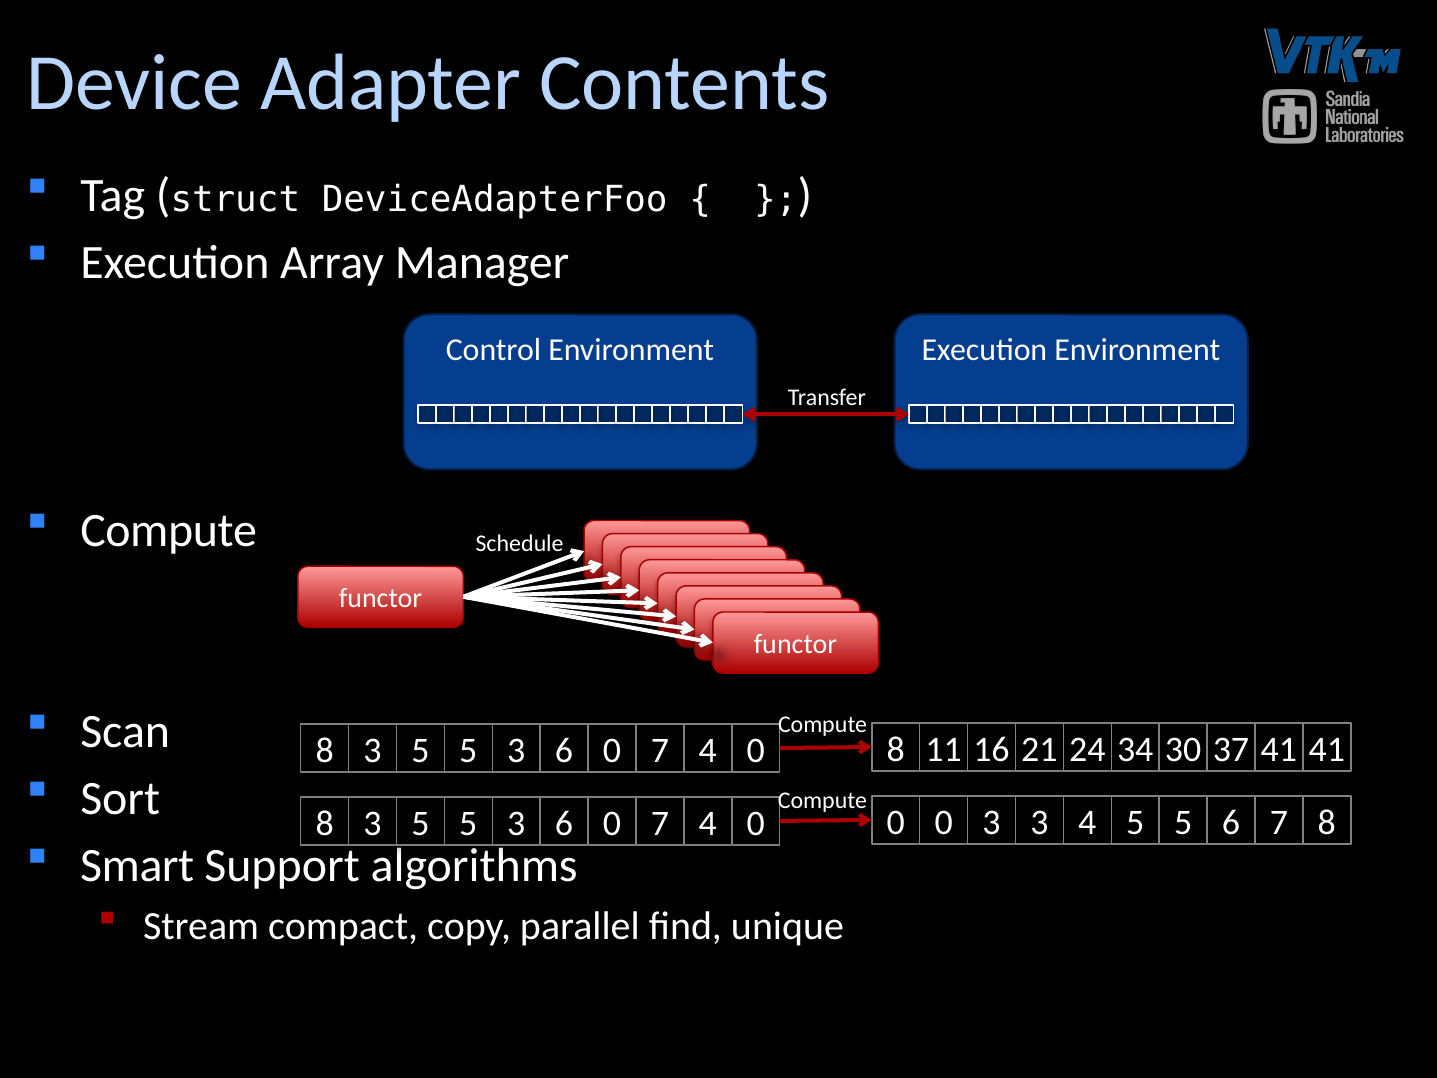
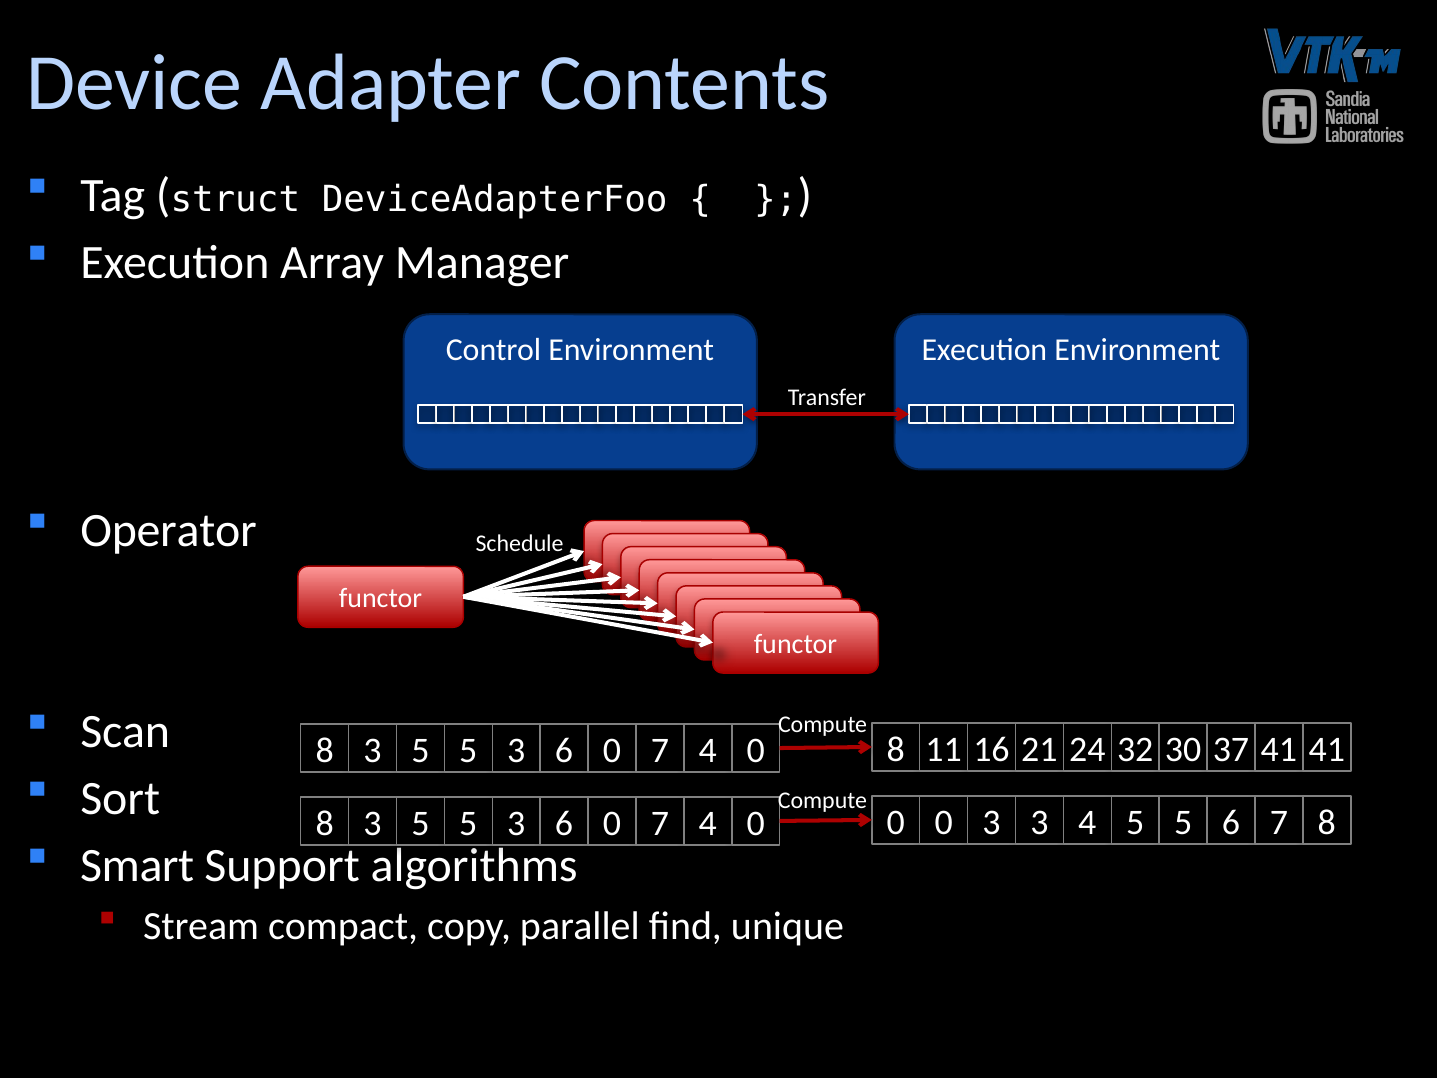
Compute: Compute -> Operator (169, 530)
34: 34 -> 32 (1135, 749)
